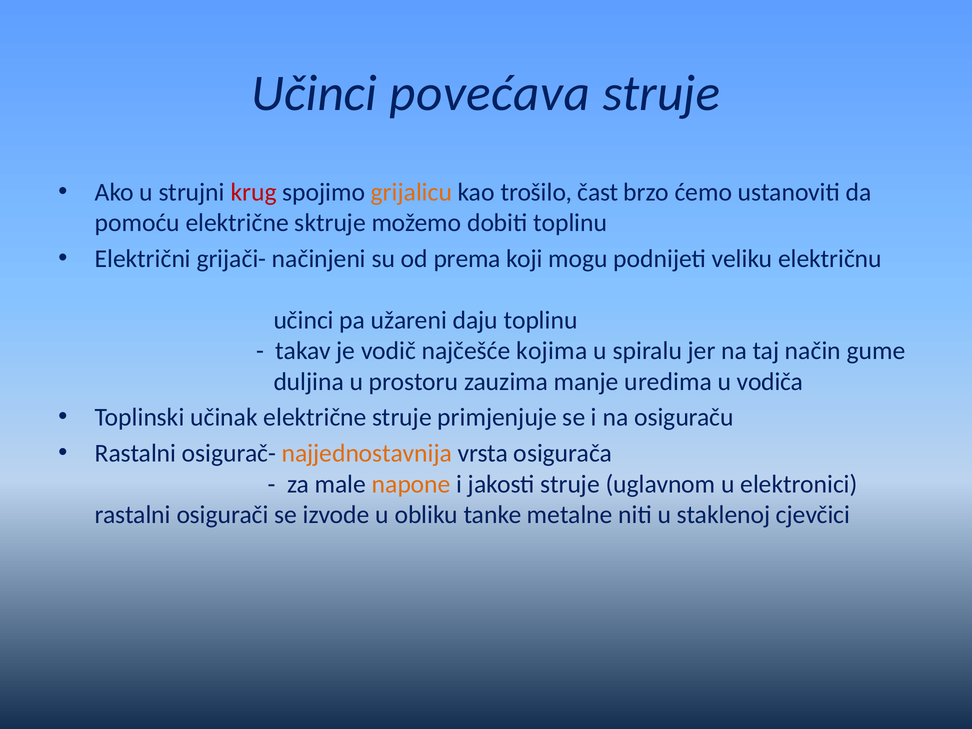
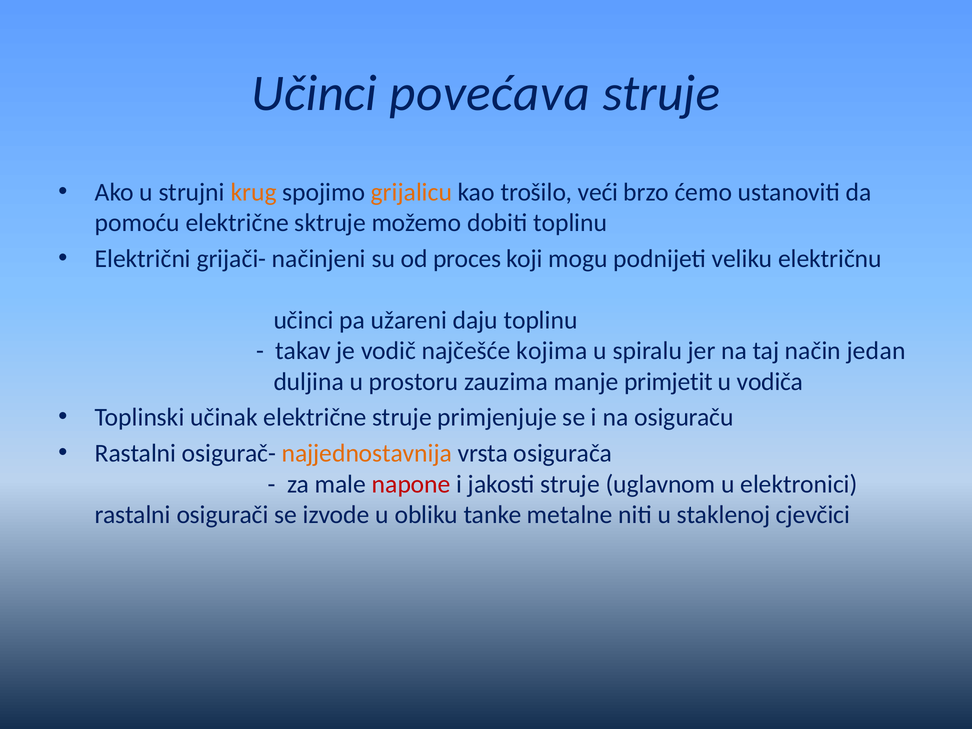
krug colour: red -> orange (254, 192)
čast: čast -> veći (598, 192)
prema: prema -> proces (467, 259)
gume: gume -> jedan (876, 351)
uredima: uredima -> primjetit (668, 382)
napone colour: orange -> red (411, 484)
